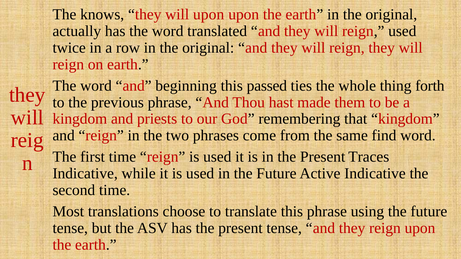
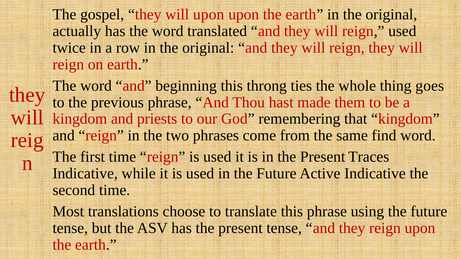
knows: knows -> gospel (102, 15)
passed: passed -> throng (267, 86)
forth: forth -> goes (430, 86)
